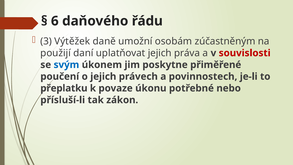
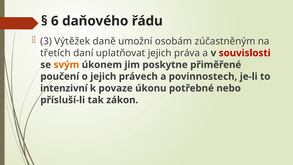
použijí: použijí -> třetích (56, 53)
svým colour: blue -> orange (66, 65)
přeplatku: přeplatku -> intenzivní (64, 88)
